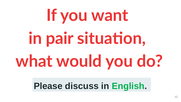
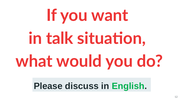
pair: pair -> talk (60, 38)
